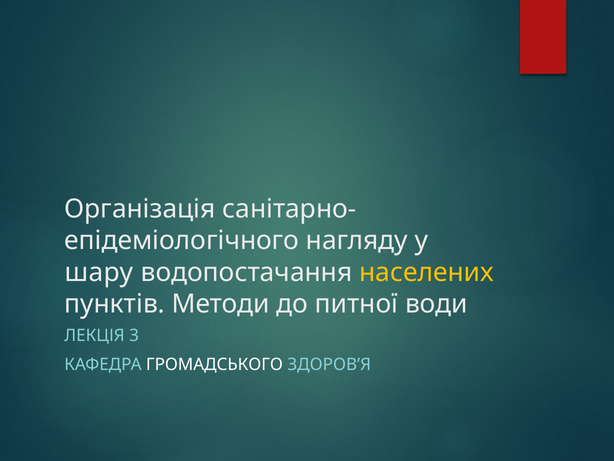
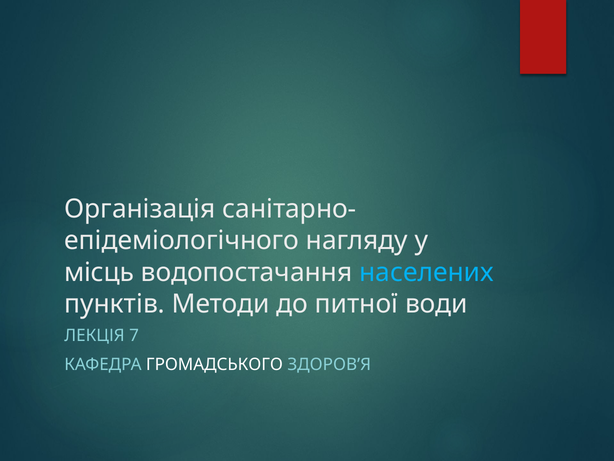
шару: шару -> місць (99, 272)
населених colour: yellow -> light blue (426, 272)
3: 3 -> 7 (134, 335)
